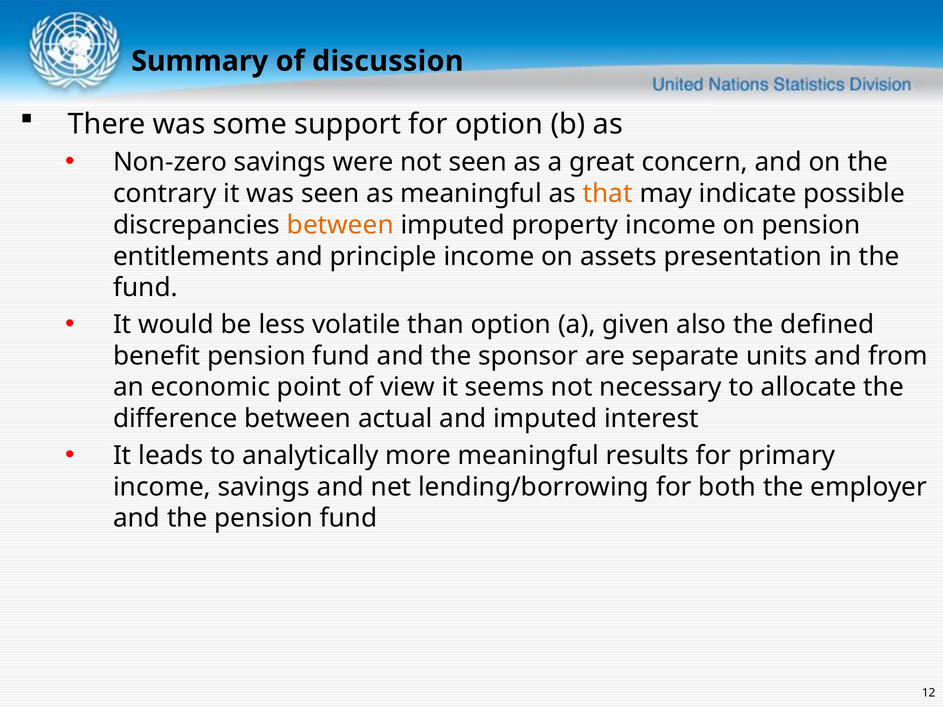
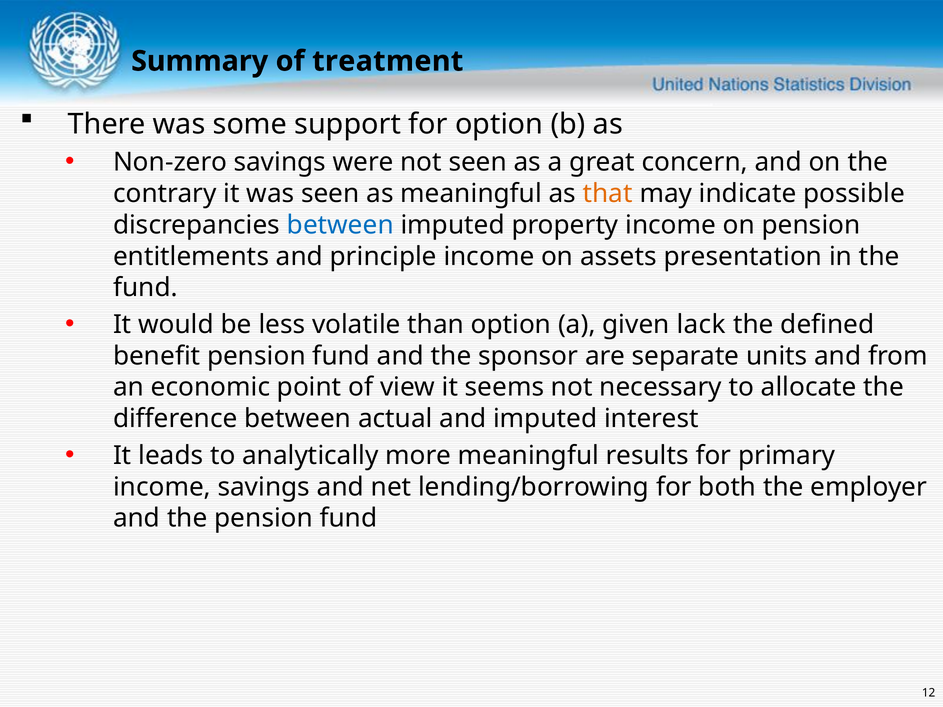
discussion: discussion -> treatment (388, 61)
between colour: orange -> blue (340, 225)
also: also -> lack (701, 325)
